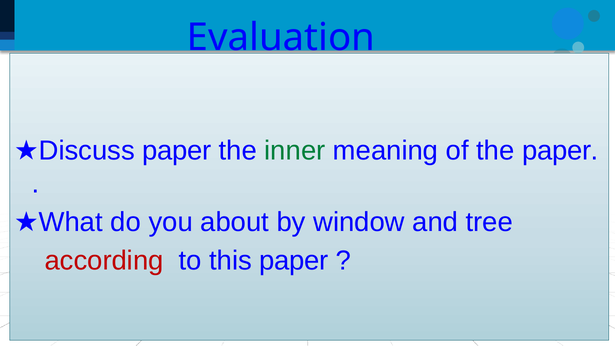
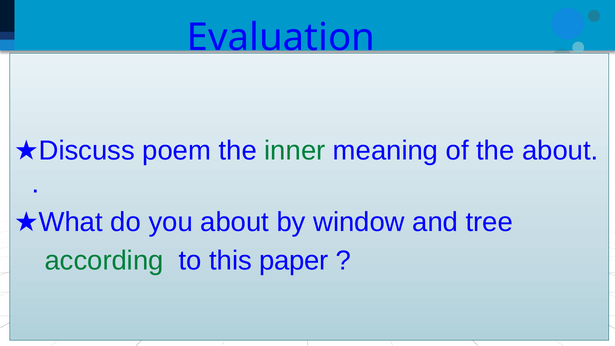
★Discuss paper: paper -> poem (177, 151)
the paper: paper -> about (560, 151)
according colour: red -> green (104, 260)
